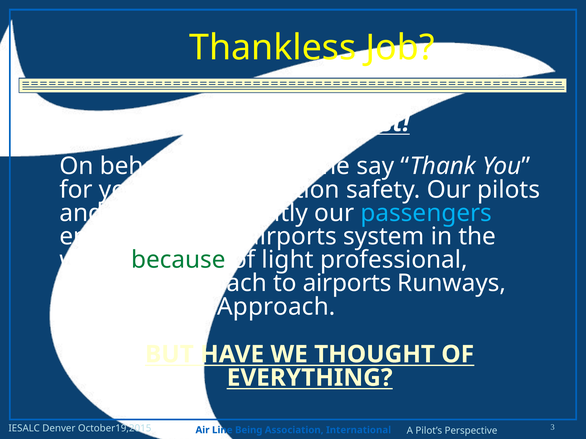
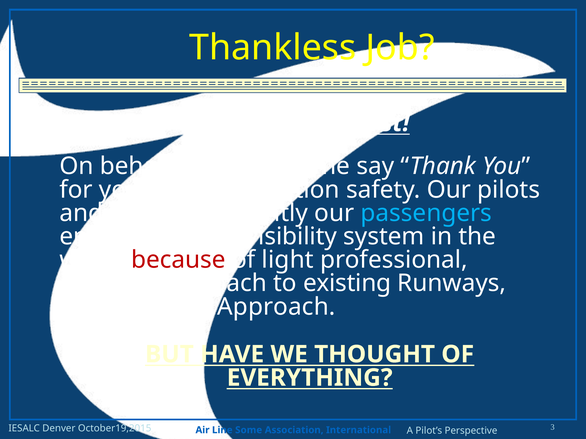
safest airports: airports -> visibility (291, 237)
because colour: green -> red (178, 260)
to airports: airports -> existing (347, 284)
Being: Being -> Some (249, 430)
